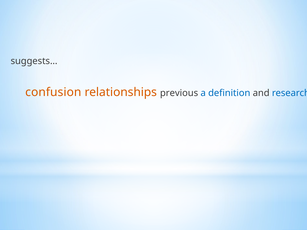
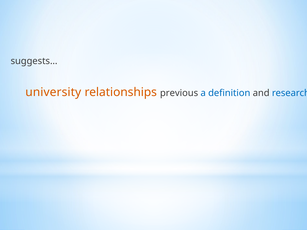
confusion: confusion -> university (53, 92)
